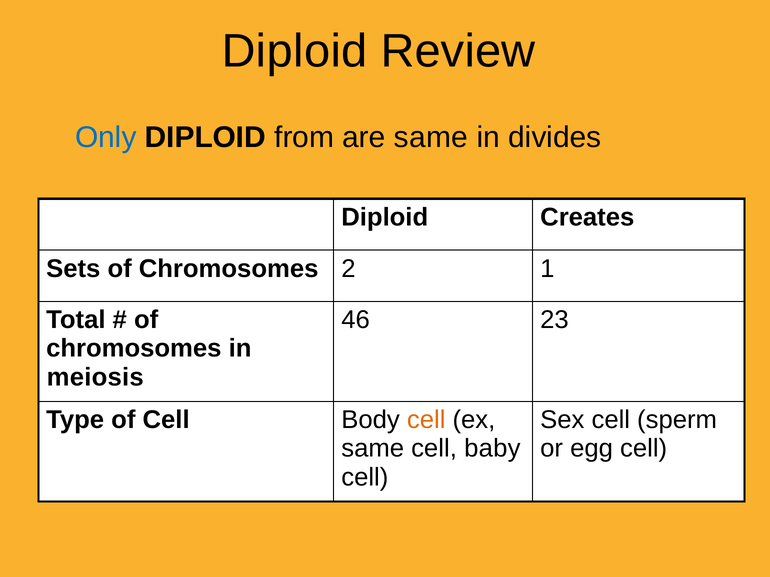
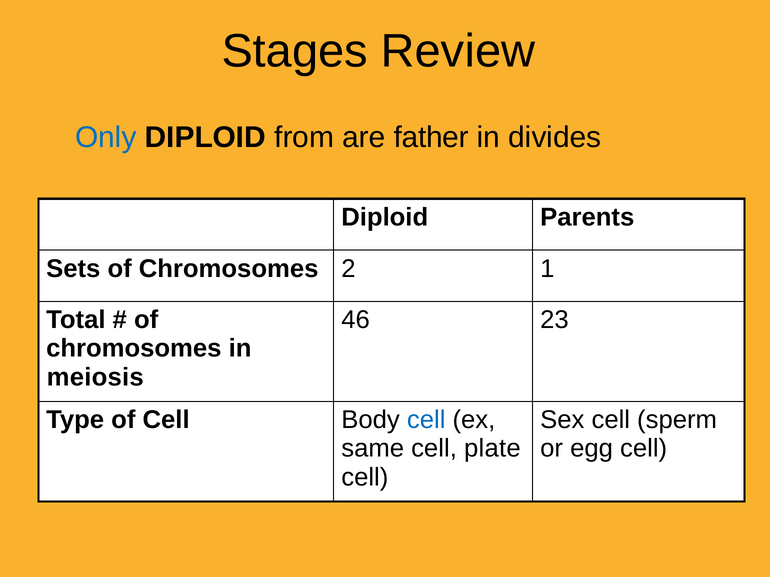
Diploid: Diploid -> Stages (295, 51)
are same: same -> father (431, 137)
Creates: Creates -> Parents (587, 218)
cell colour: orange -> blue (426, 420)
baby: baby -> plate (492, 449)
